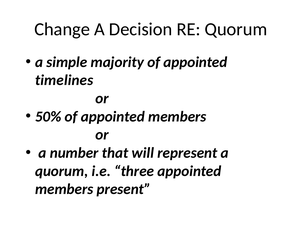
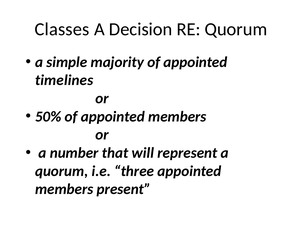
Change: Change -> Classes (62, 29)
